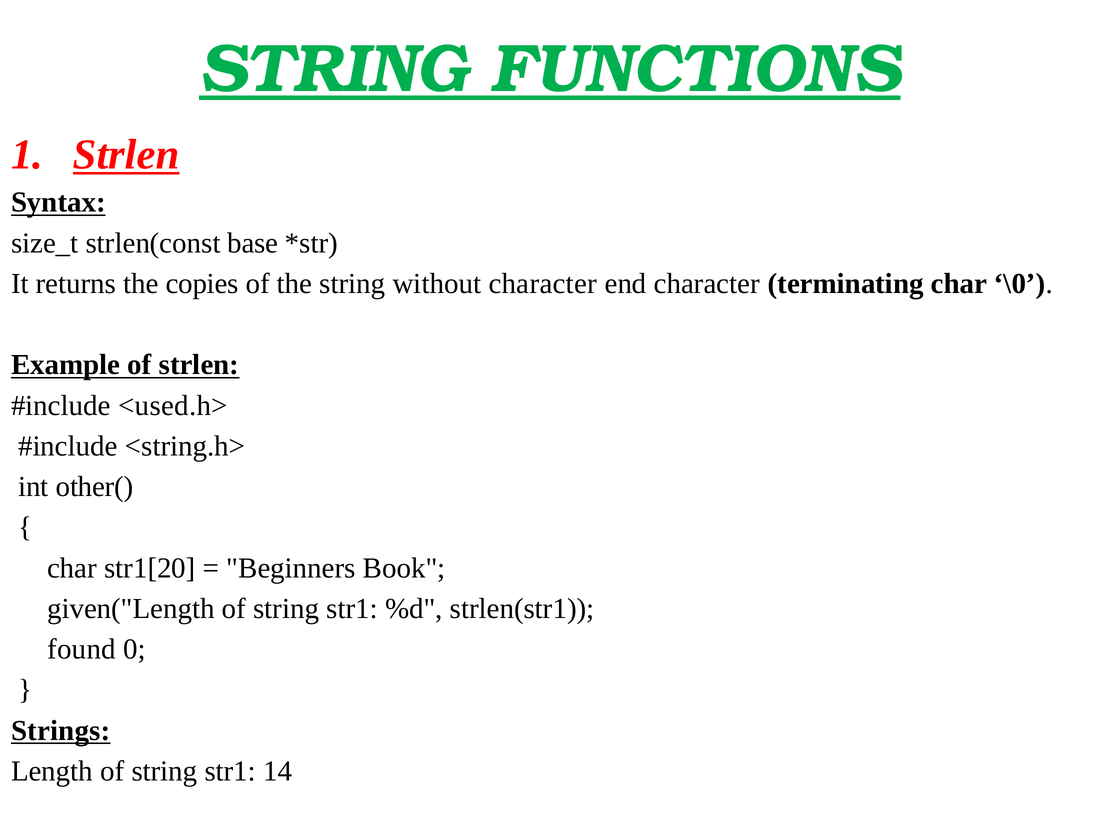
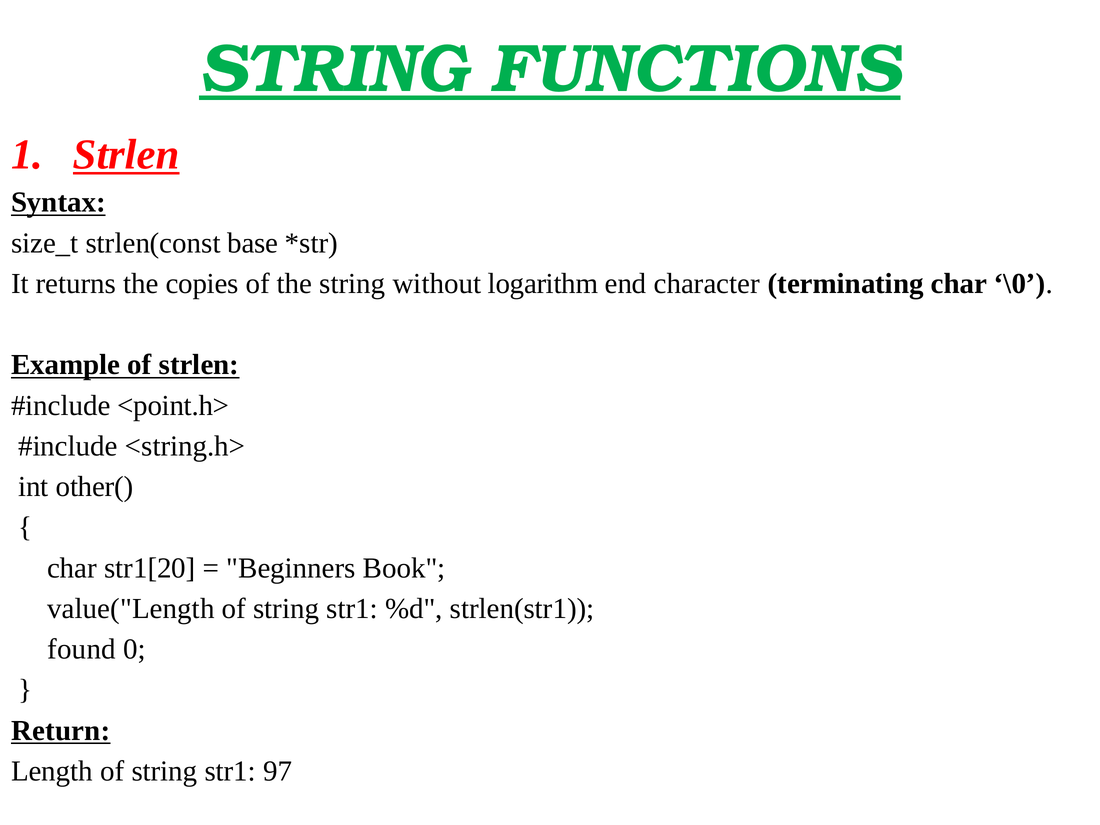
without character: character -> logarithm (543, 284)
<used.h>: <used.h> -> <point.h> (173, 406)
given("Length: given("Length -> value("Length (131, 609)
Strings: Strings -> Return (61, 731)
14: 14 -> 97 (278, 771)
